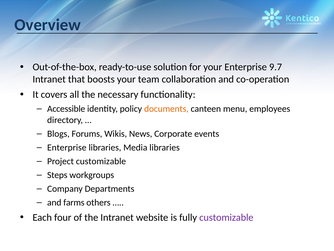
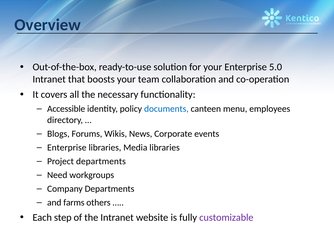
9.7: 9.7 -> 5.0 (276, 67)
documents colour: orange -> blue (166, 109)
Project customizable: customizable -> departments (101, 161)
Steps: Steps -> Need (57, 175)
four: four -> step (63, 217)
